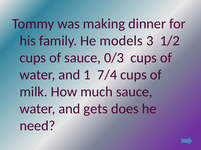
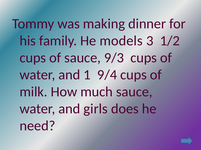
0/3: 0/3 -> 9/3 (114, 58)
7/4: 7/4 -> 9/4 (107, 75)
gets: gets -> girls (96, 109)
